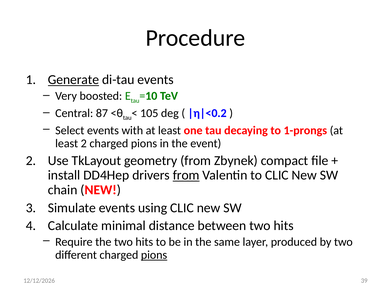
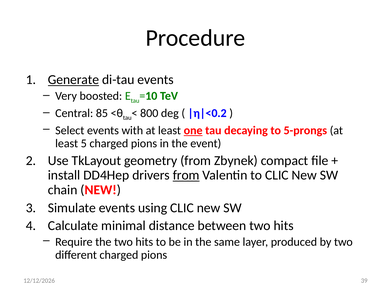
87: 87 -> 85 (102, 113)
105: 105 -> 800 (149, 113)
one underline: none -> present (193, 130)
1-prongs: 1-prongs -> 5-prongs (305, 130)
least 2: 2 -> 5 (84, 143)
pions underline: present -> none (154, 254)
